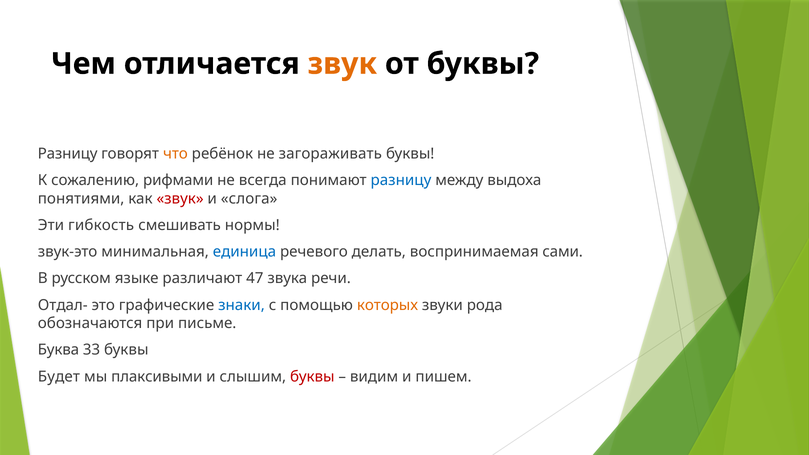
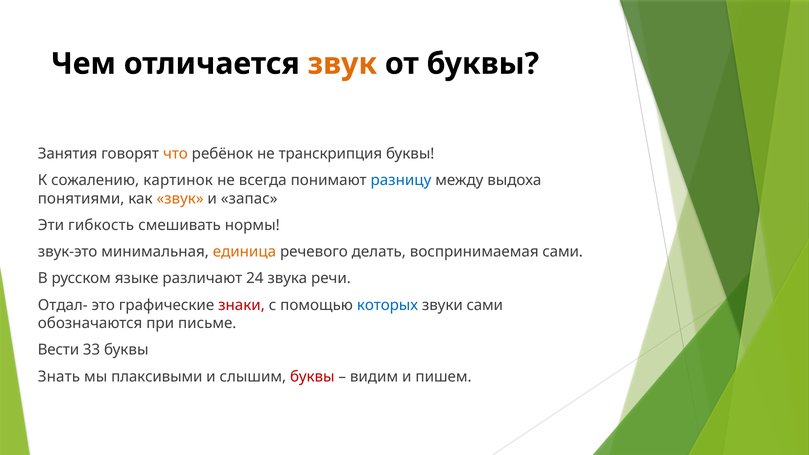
Разницу: Разницу -> Занятия (68, 154)
загораживать: загораживать -> транскрипция (330, 154)
рифмами: рифмами -> картинок (178, 180)
звук colour: red -> orange (180, 199)
слога: слога -> запас (249, 199)
единица colour: blue -> orange (244, 252)
47: 47 -> 24 (255, 279)
знаки colour: blue -> red (241, 305)
которых colour: orange -> blue (387, 305)
звуки рода: рода -> сами (485, 305)
Буква: Буква -> Вести (58, 350)
Будет: Будет -> Знать (59, 377)
